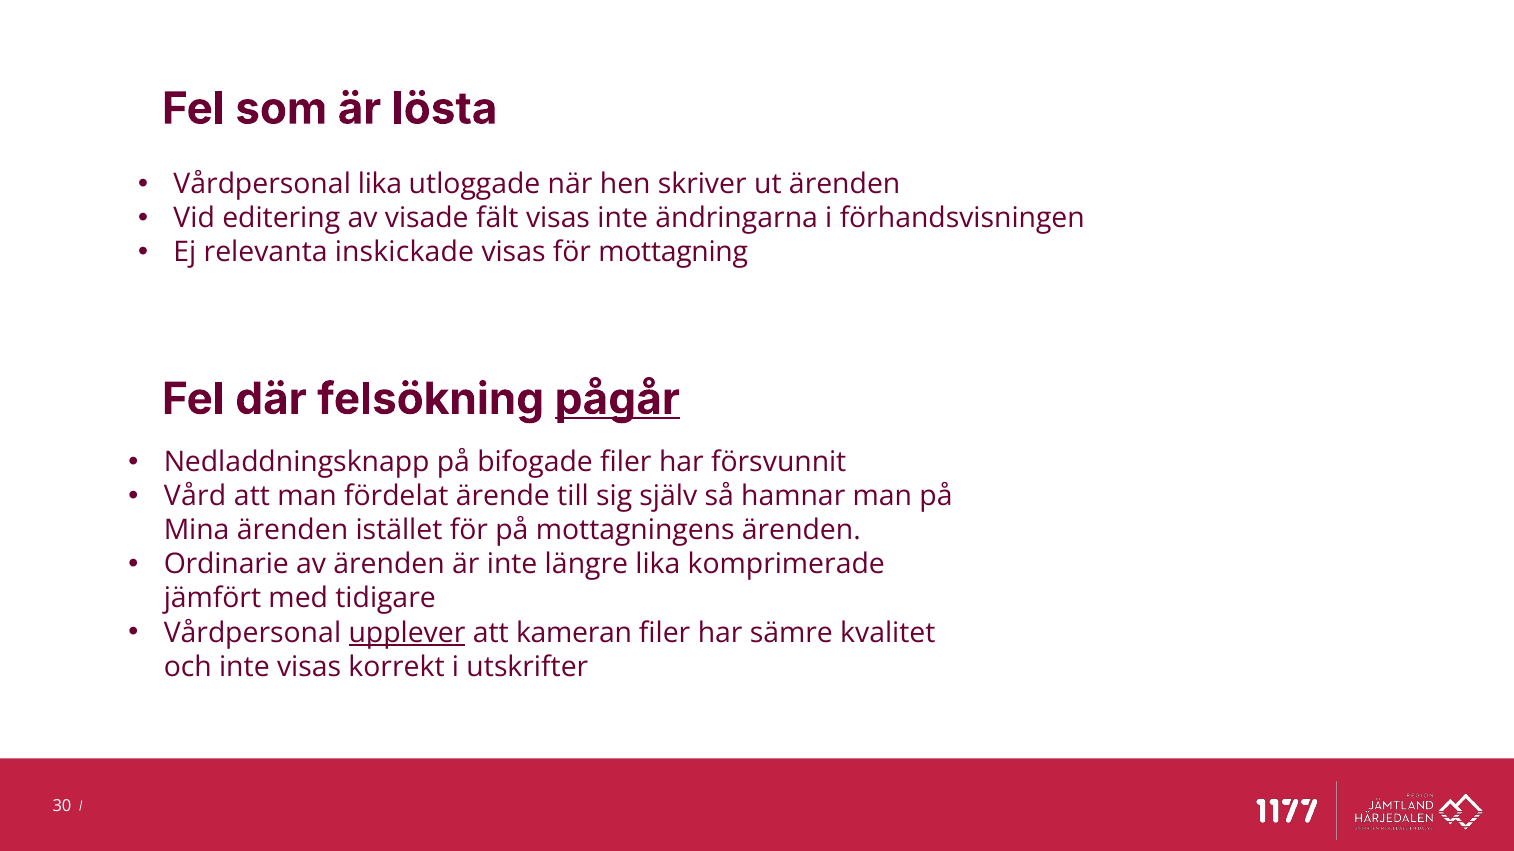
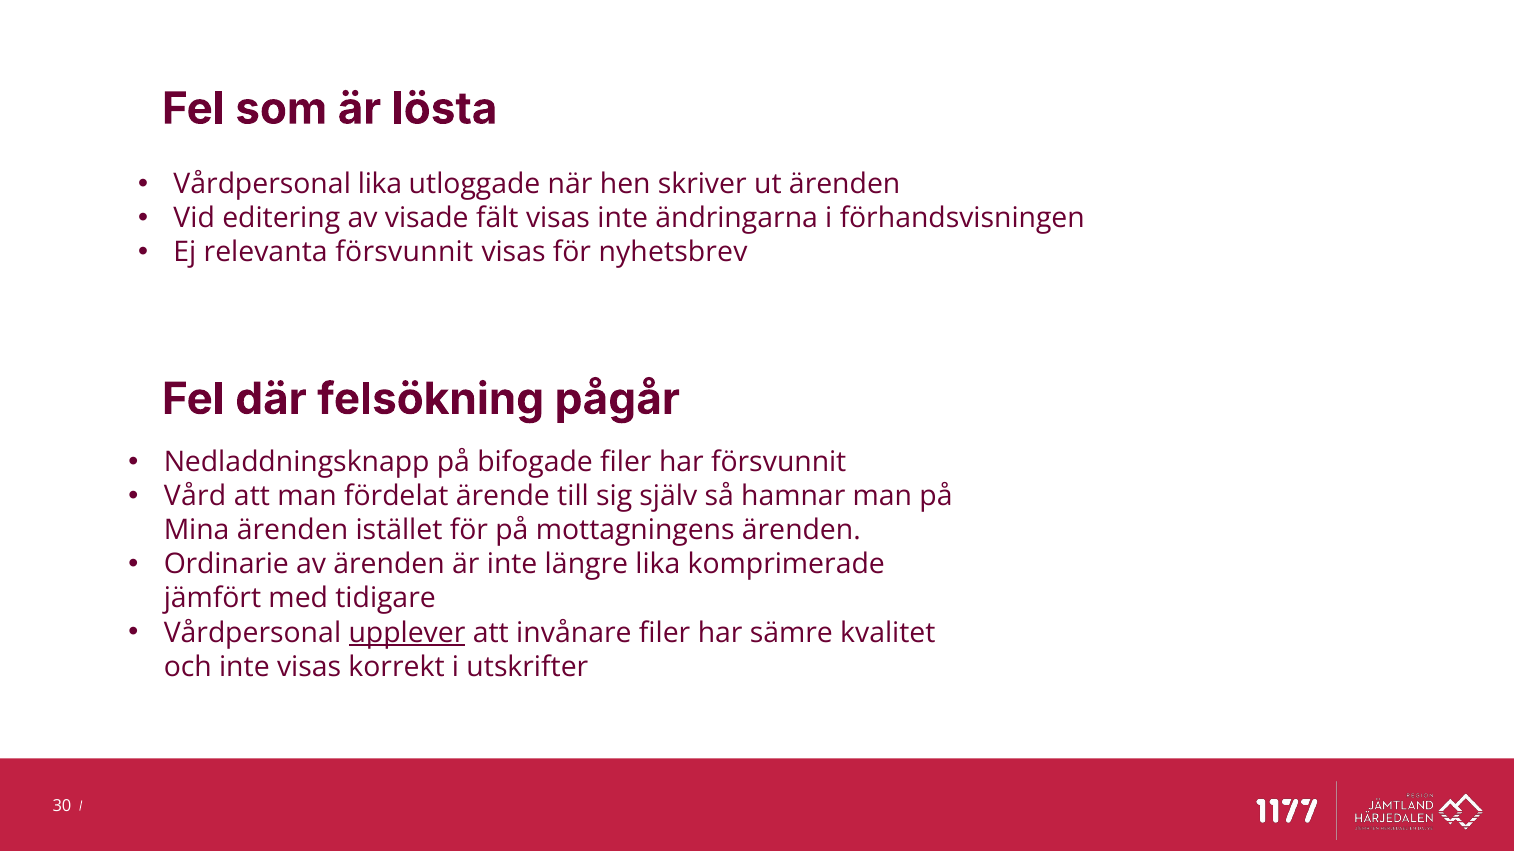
relevanta inskickade: inskickade -> försvunnit (404, 253)
mottagning: mottagning -> nyhetsbrev (673, 253)
pågår underline: present -> none (617, 399)
kameran: kameran -> invånare (574, 633)
